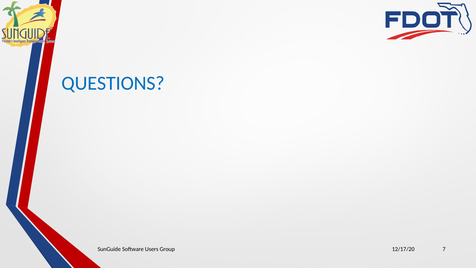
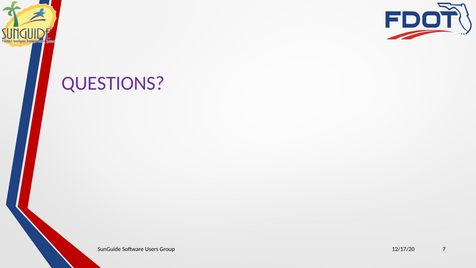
QUESTIONS colour: blue -> purple (113, 83)
